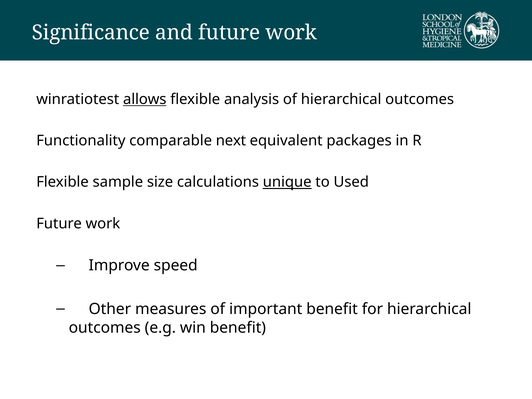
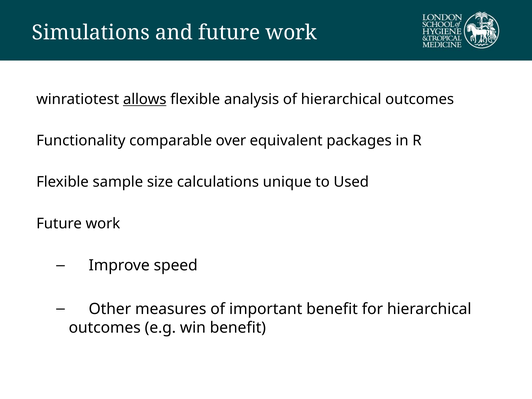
Significance: Significance -> Simulations (91, 33)
next: next -> over (231, 141)
unique underline: present -> none (287, 182)
